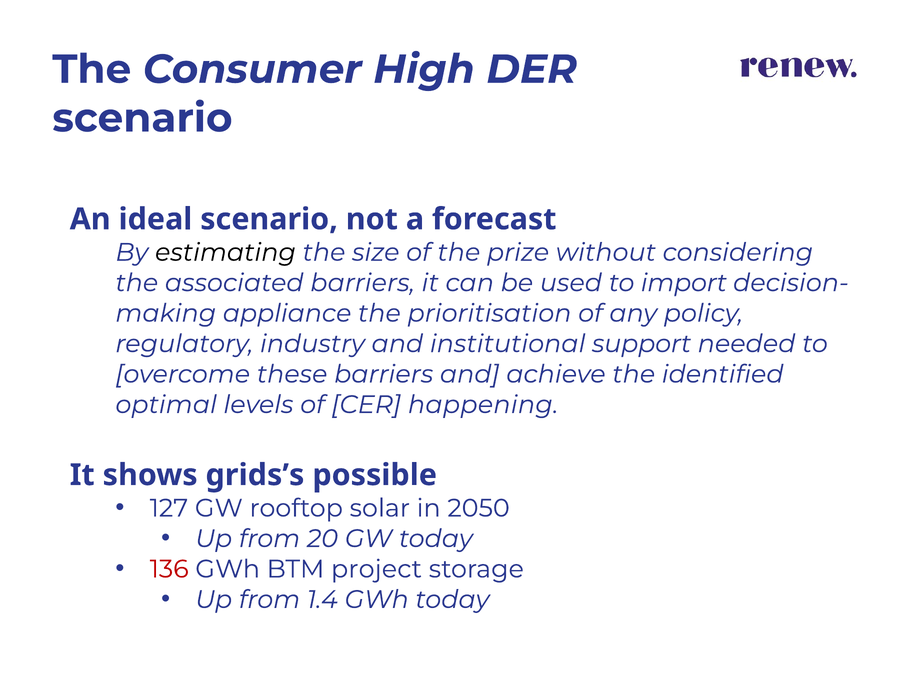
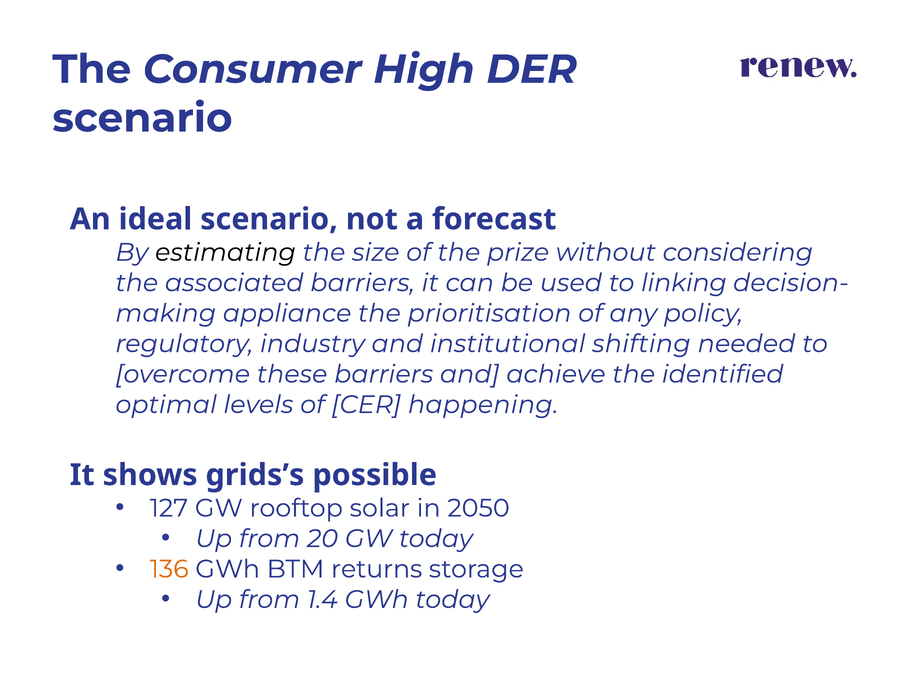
import: import -> linking (684, 283)
support: support -> shifting (641, 344)
136 colour: red -> orange (169, 570)
project: project -> returns (377, 570)
